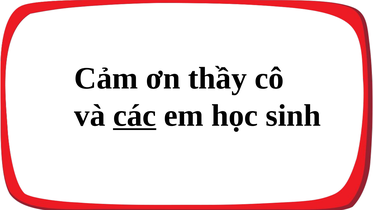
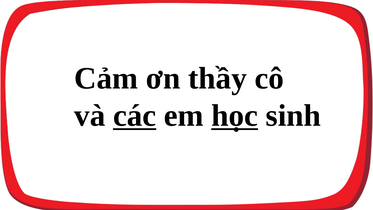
học underline: none -> present (235, 116)
